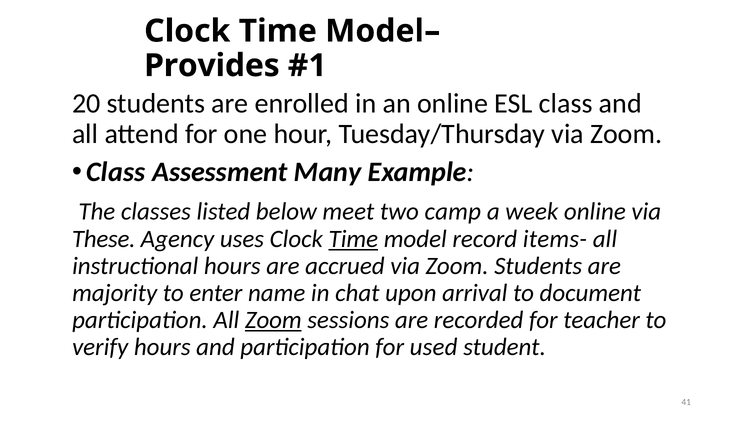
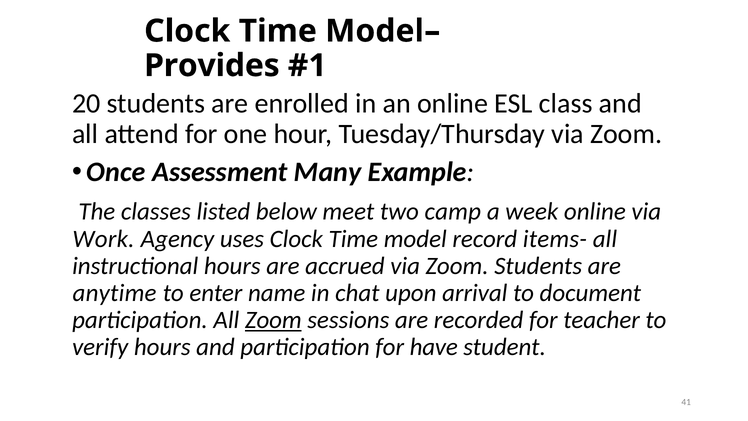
Class: Class -> Once (116, 172)
These: These -> Work (103, 239)
Time underline: present -> none (353, 239)
majority: majority -> anytime (115, 293)
used: used -> have (434, 347)
